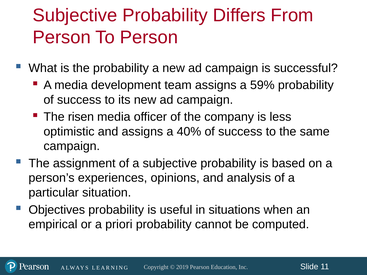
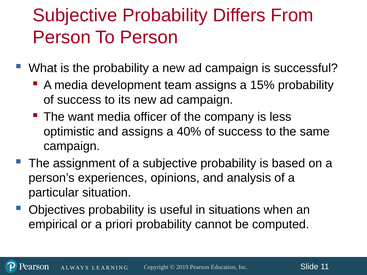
59%: 59% -> 15% (262, 85)
risen: risen -> want (81, 117)
